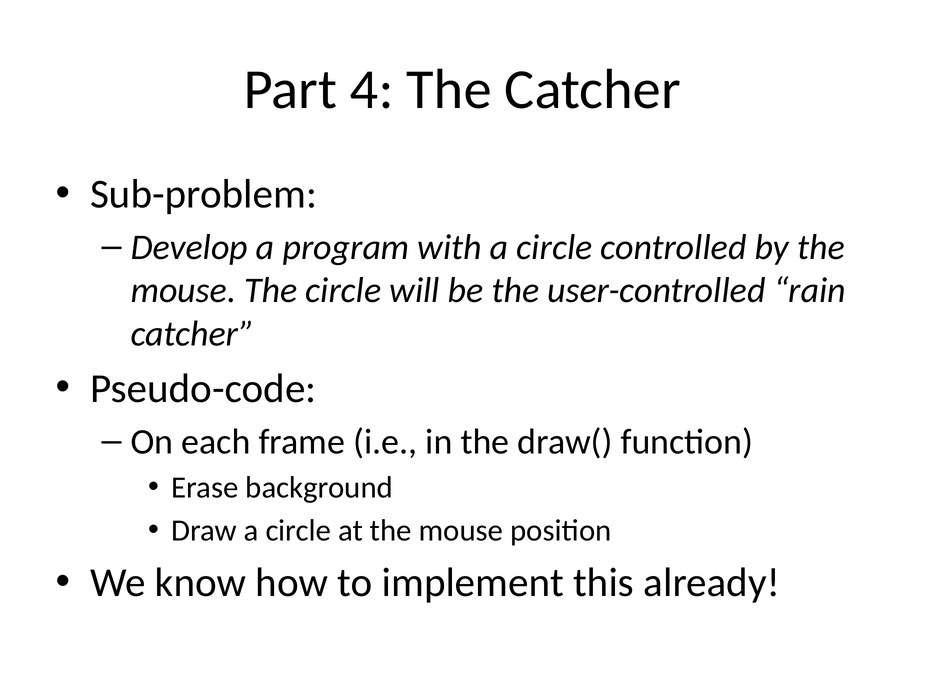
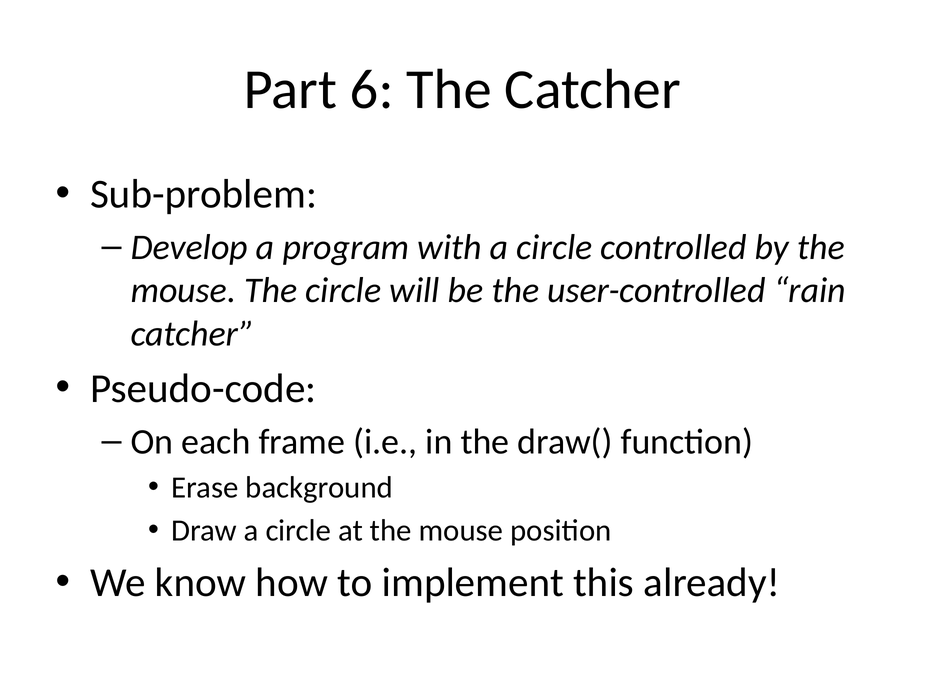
4: 4 -> 6 (372, 90)
